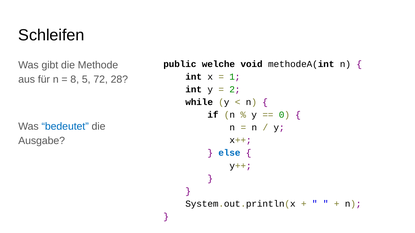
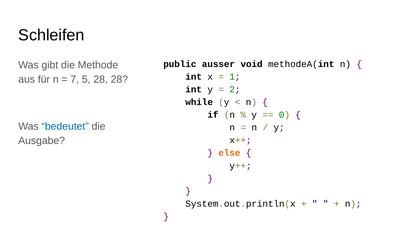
welche: welche -> ausser (218, 64)
8: 8 -> 7 (75, 80)
5 72: 72 -> 28 (101, 80)
else colour: blue -> orange (229, 153)
